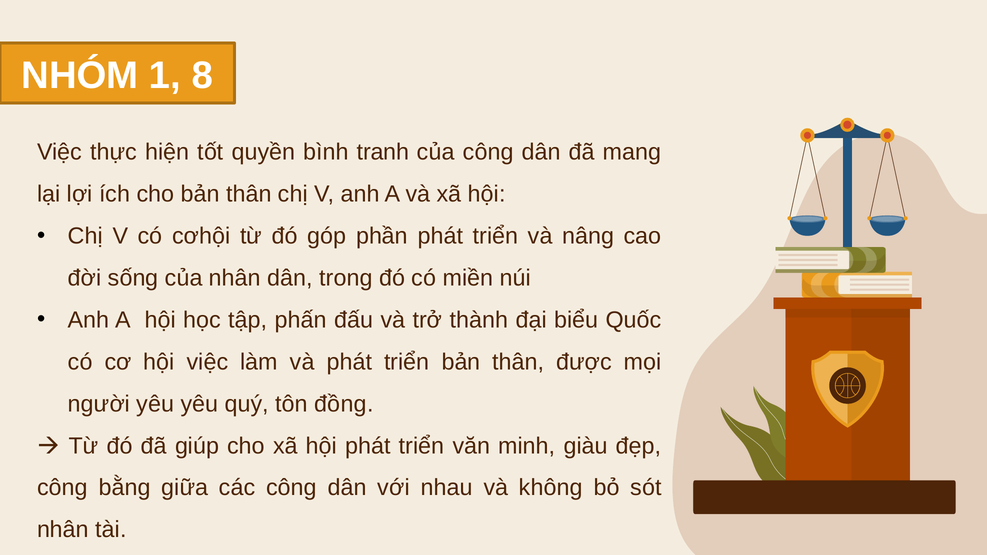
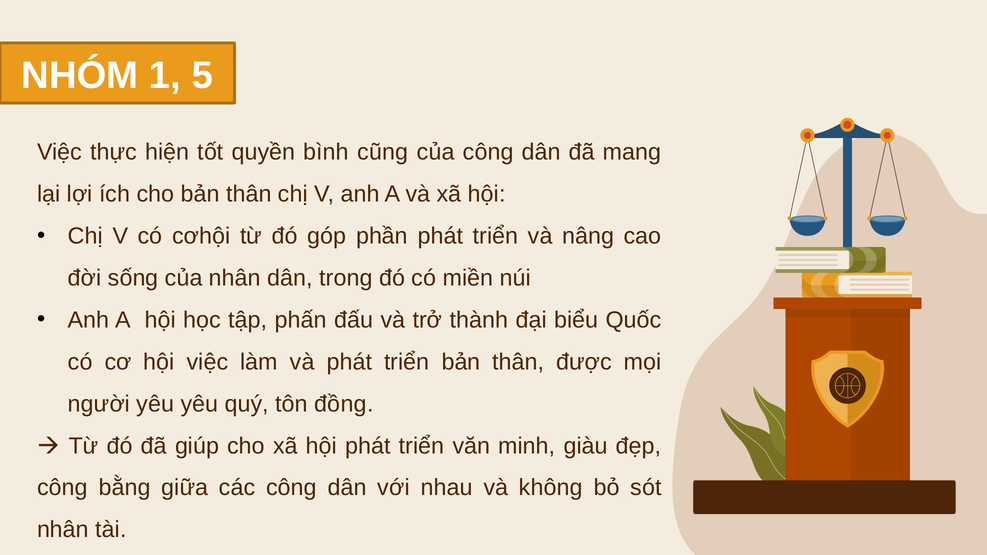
8: 8 -> 5 (202, 76)
tranh: tranh -> cũng (383, 152)
